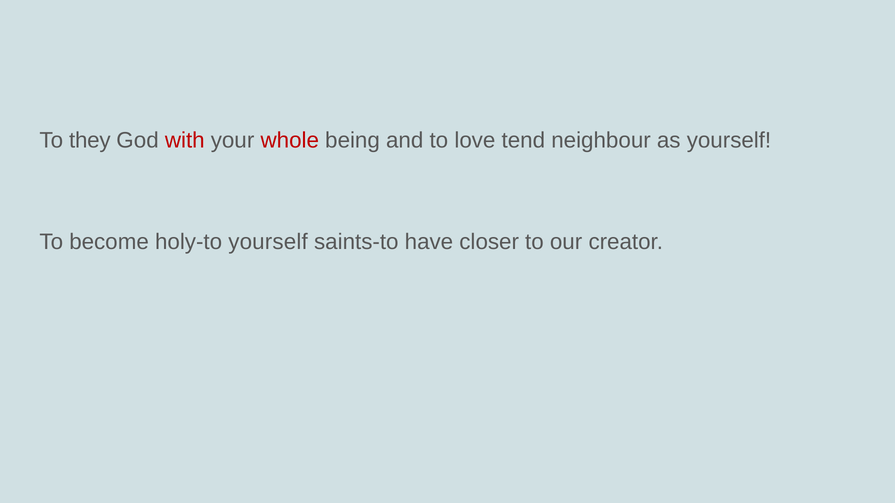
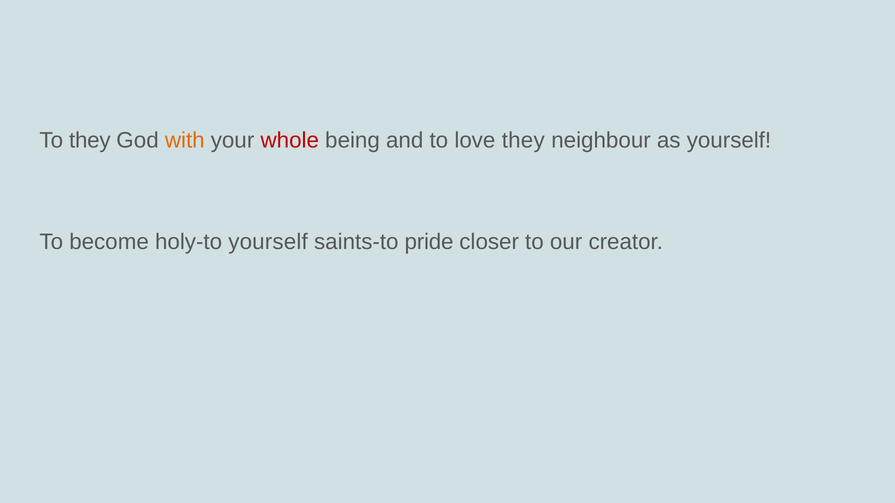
with colour: red -> orange (185, 141)
love tend: tend -> they (523, 141)
have: have -> pride (429, 242)
